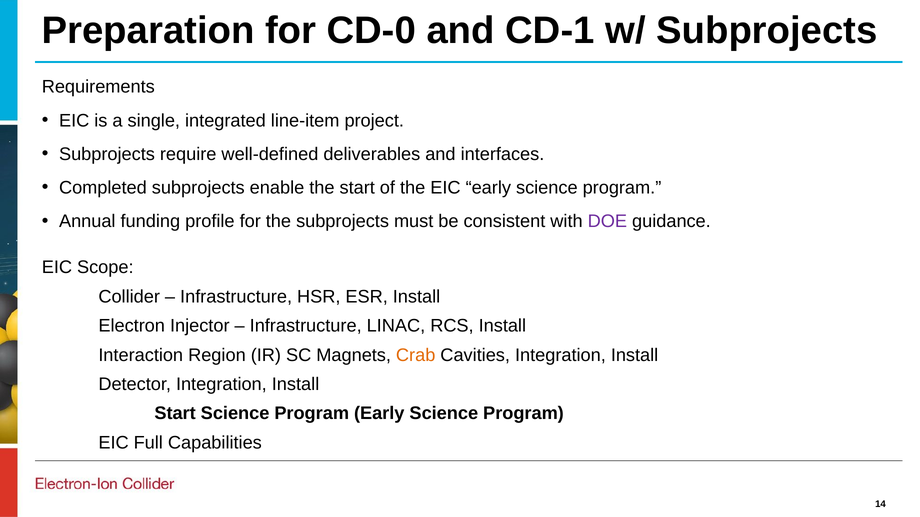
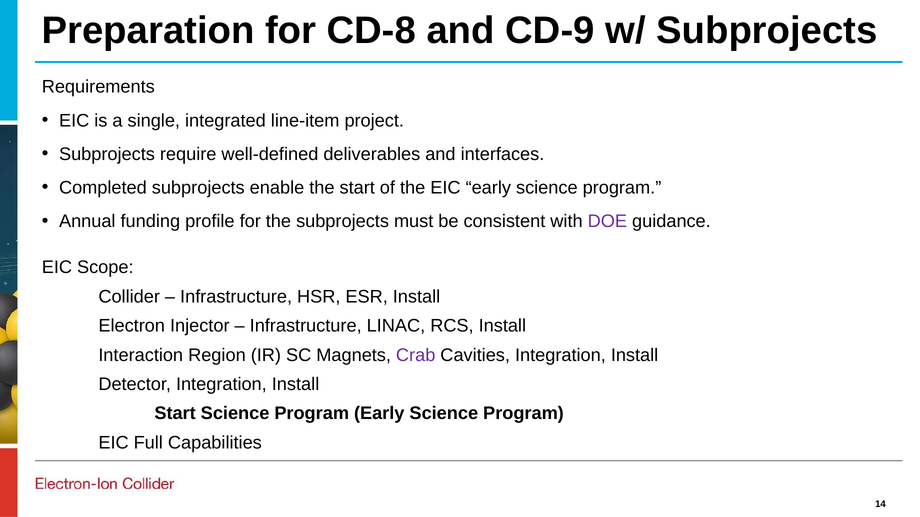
CD-0: CD-0 -> CD-8 (371, 31)
CD-1: CD-1 -> CD-9 (550, 31)
Crab colour: orange -> purple (416, 355)
